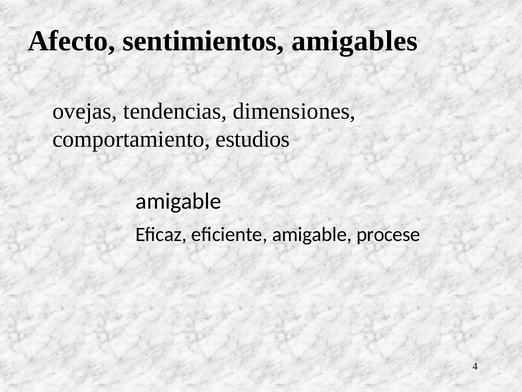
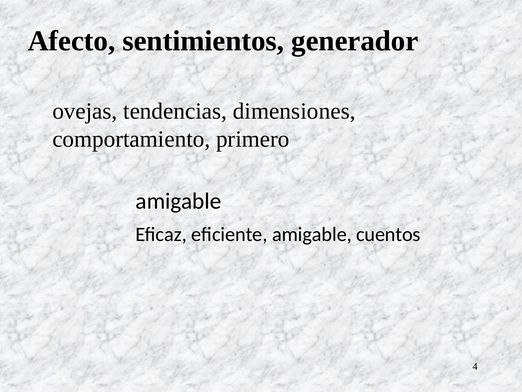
amigables: amigables -> generador (355, 41)
estudios: estudios -> primero (253, 139)
procese: procese -> cuentos (388, 234)
